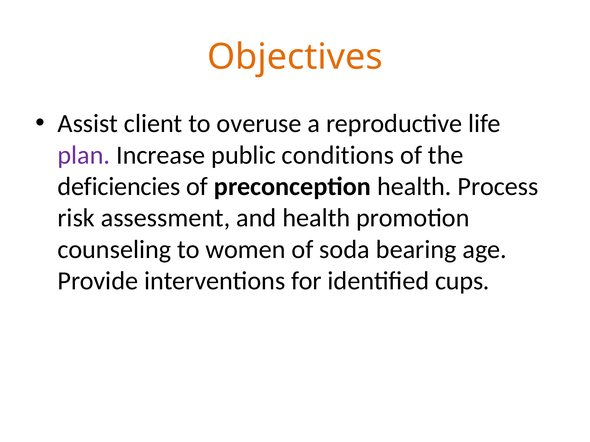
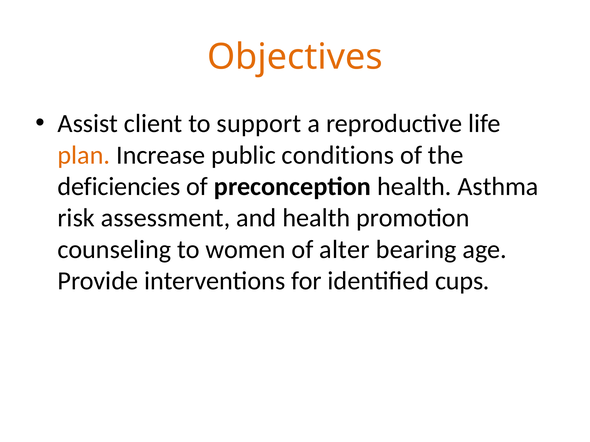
overuse: overuse -> support (259, 124)
plan colour: purple -> orange (84, 155)
Process: Process -> Asthma (498, 187)
soda: soda -> alter (345, 250)
